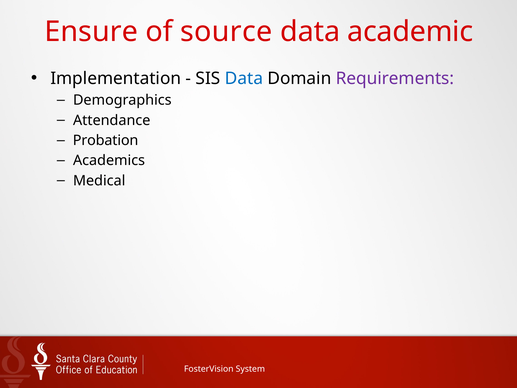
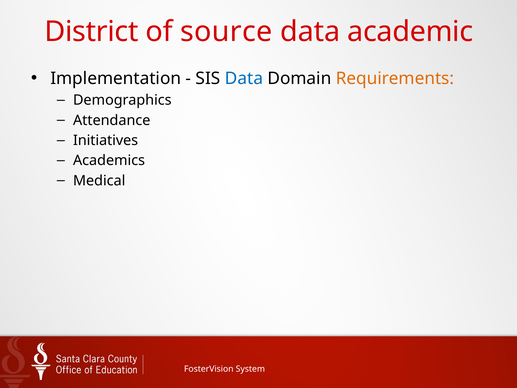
Ensure: Ensure -> District (91, 32)
Requirements colour: purple -> orange (395, 79)
Probation: Probation -> Initiatives (106, 140)
